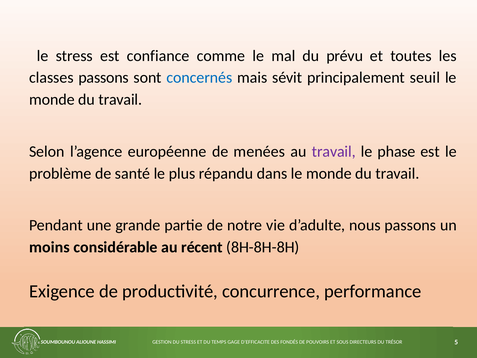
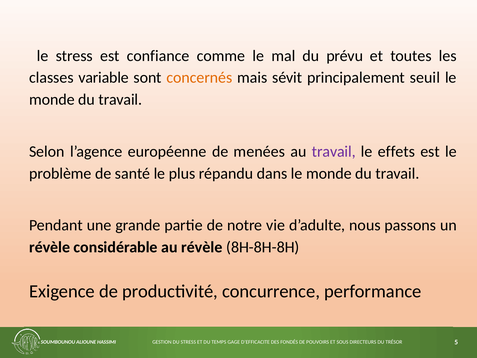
classes passons: passons -> variable (104, 78)
concernés colour: blue -> orange (199, 78)
phase: phase -> effets (396, 151)
moins: moins -> révèle (50, 247)
au récent: récent -> révèle (202, 247)
